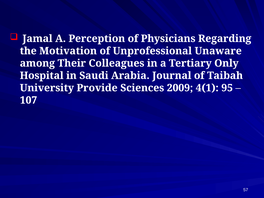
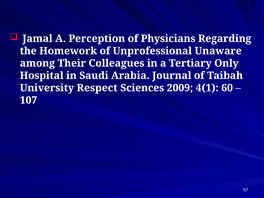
Motivation: Motivation -> Homework (68, 51)
Provide: Provide -> Respect (97, 88)
95: 95 -> 60 (227, 88)
